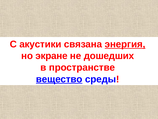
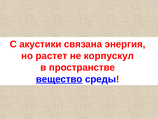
энергия underline: present -> none (125, 44)
экране: экране -> растет (51, 56)
дошедших: дошедших -> корпускул (109, 56)
